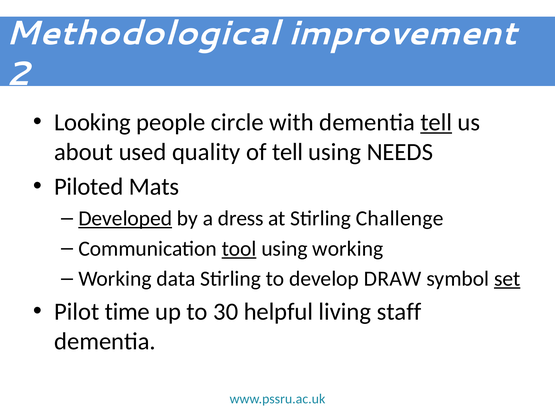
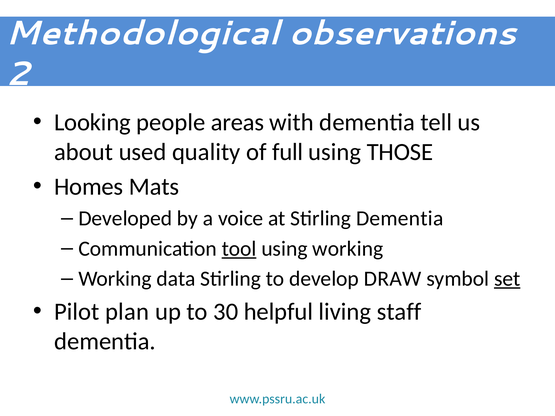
improvement: improvement -> observations (402, 33)
circle: circle -> areas (237, 123)
tell underline: present -> none (436, 123)
of tell: tell -> full (288, 152)
NEEDS: NEEDS -> THOSE (400, 152)
Piloted: Piloted -> Homes (89, 187)
Developed underline: present -> none (125, 219)
dress: dress -> voice (241, 219)
Stirling Challenge: Challenge -> Dementia (400, 219)
time: time -> plan (127, 312)
